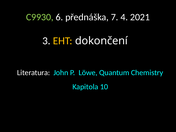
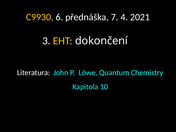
C9930 colour: light green -> yellow (40, 17)
